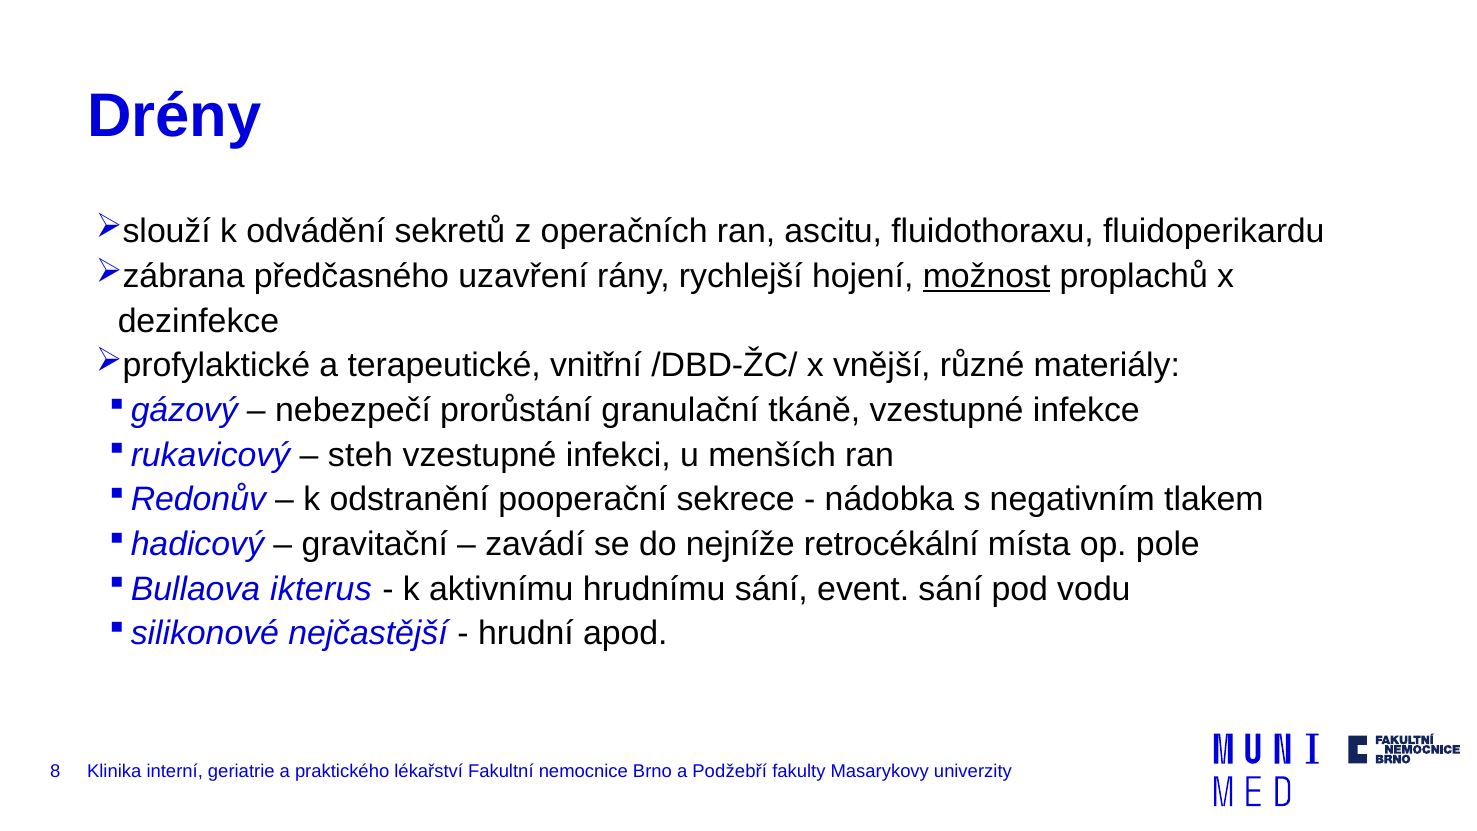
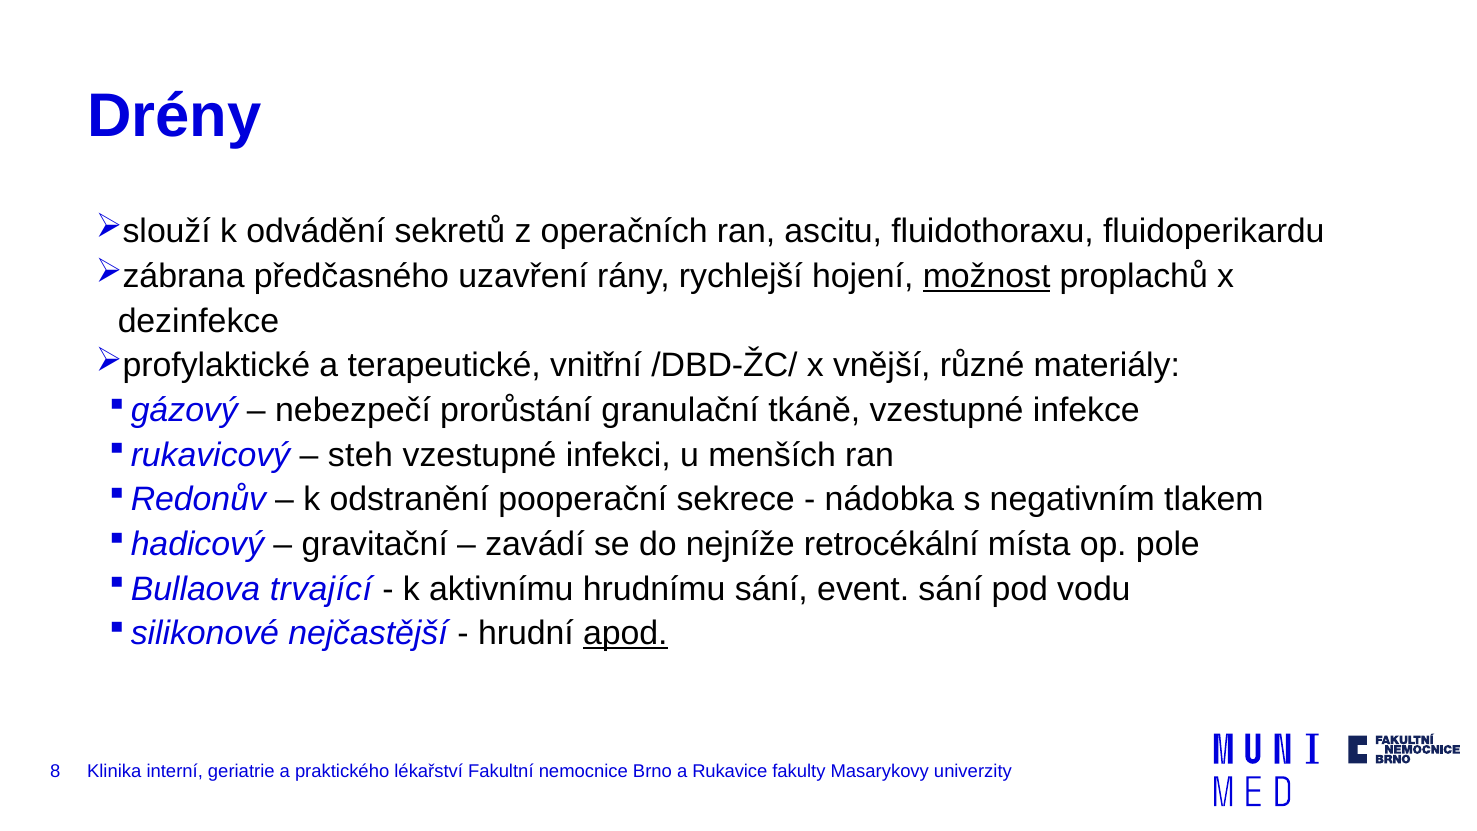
ikterus: ikterus -> trvající (321, 589)
apod underline: none -> present (625, 634)
Podžebří: Podžebří -> Rukavice (730, 771)
